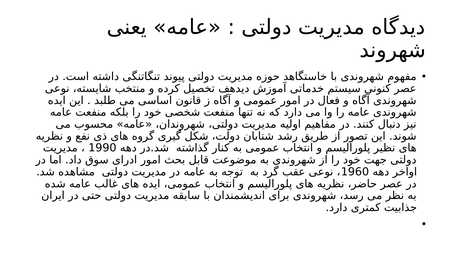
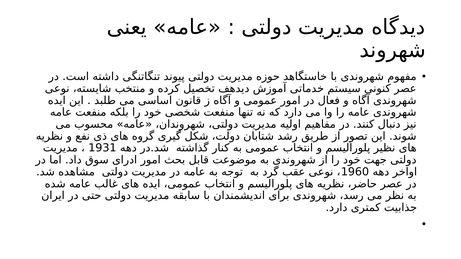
1990: 1990 -> 1931 (102, 148)
